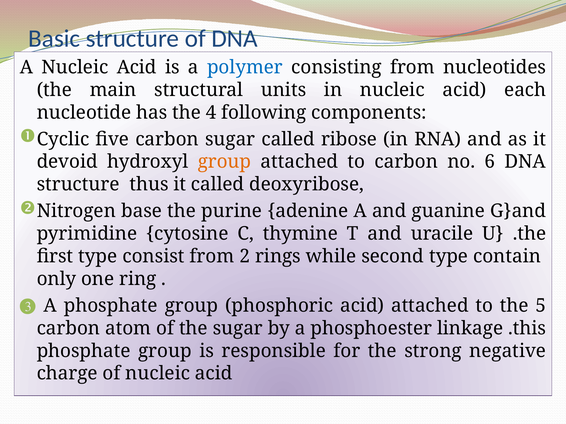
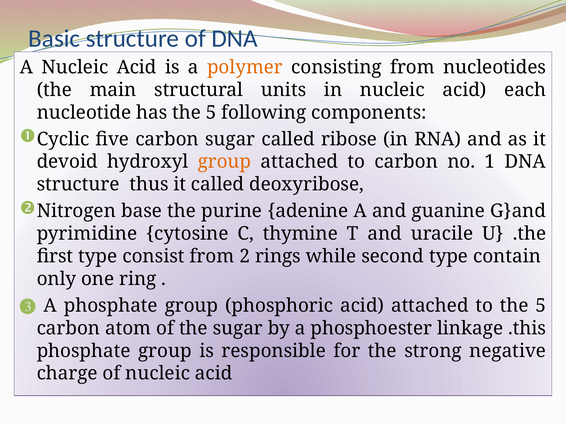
polymer colour: blue -> orange (245, 67)
has the 4: 4 -> 5 (211, 113)
6: 6 -> 1 (490, 162)
